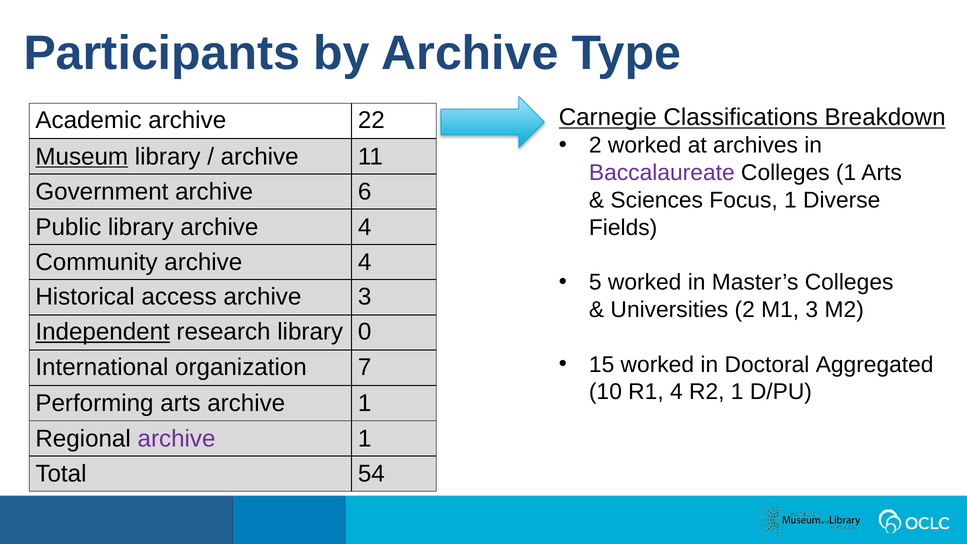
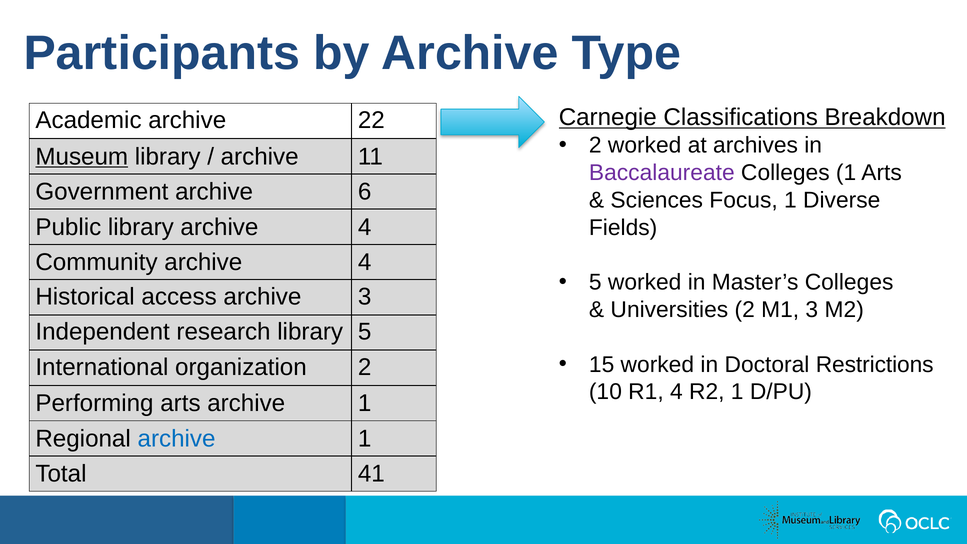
Independent underline: present -> none (103, 332)
library 0: 0 -> 5 (365, 332)
Aggregated: Aggregated -> Restrictions (875, 364)
organization 7: 7 -> 2 (365, 367)
archive colour: purple -> blue (177, 439)
54: 54 -> 41 (371, 474)
